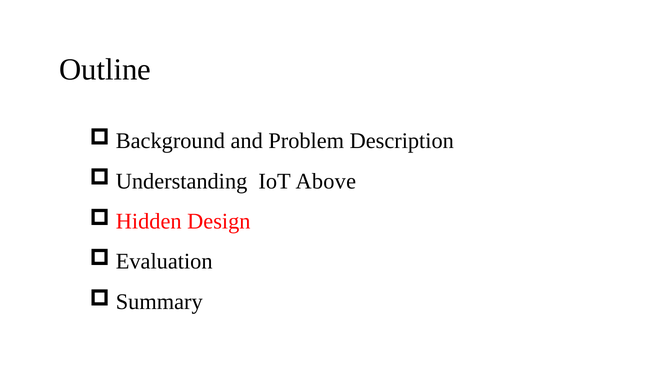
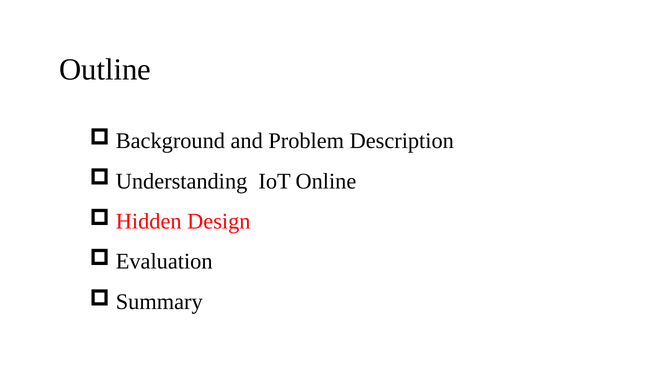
Above: Above -> Online (326, 181)
